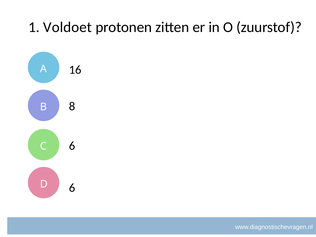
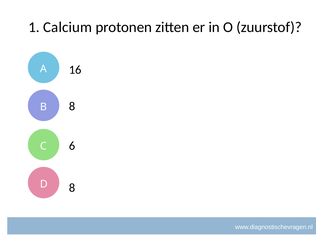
Voldoet: Voldoet -> Calcium (68, 27)
D 6: 6 -> 8 (72, 188)
